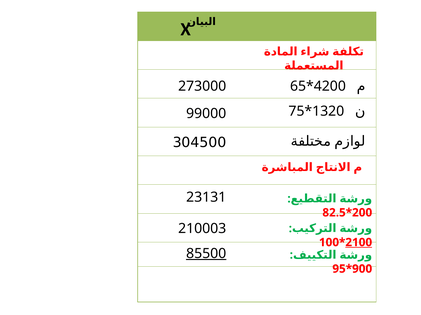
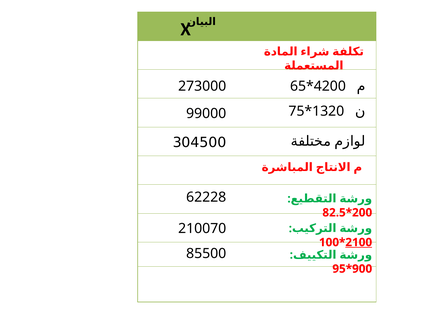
23131: 23131 -> 62228 (206, 198)
210003: 210003 -> 210070 (202, 229)
85500 underline: present -> none (206, 254)
